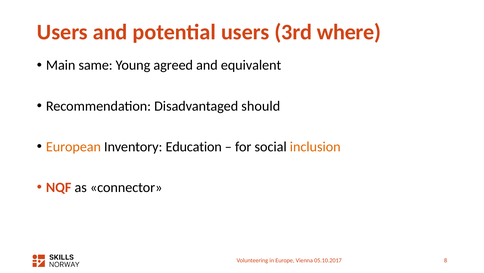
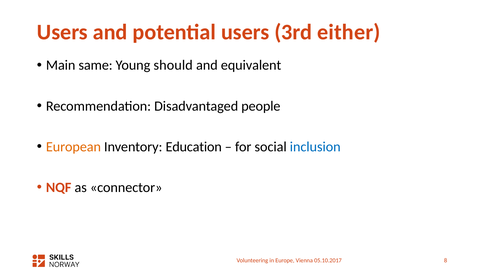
where: where -> either (349, 32)
agreed: agreed -> should (173, 65)
should: should -> people (261, 106)
inclusion colour: orange -> blue (315, 146)
